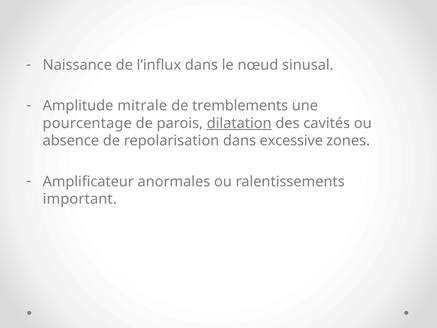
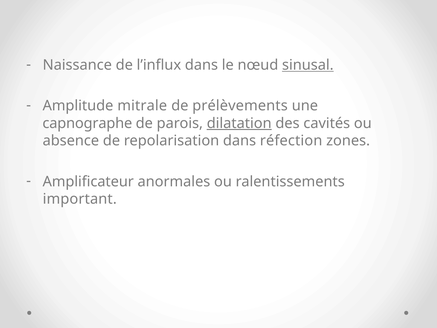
sinusal underline: none -> present (308, 65)
tremblements: tremblements -> prélèvements (240, 106)
pourcentage: pourcentage -> capnographe (87, 123)
excessive: excessive -> réfection (291, 141)
